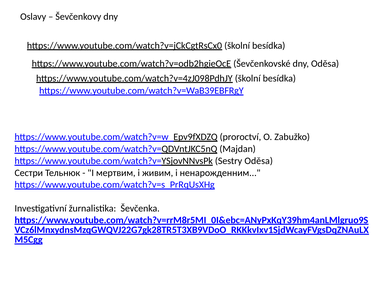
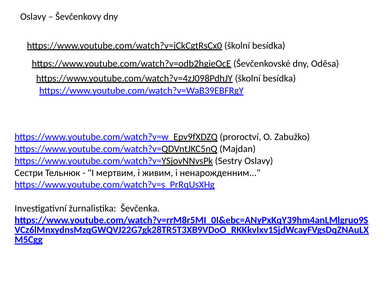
Sestry Oděsa: Oděsa -> Oslavy (259, 160)
